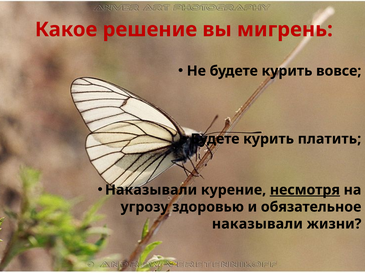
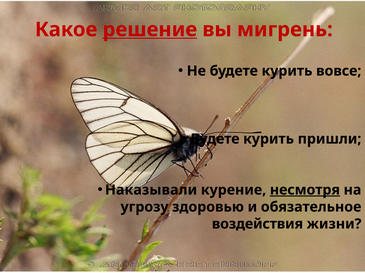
решение underline: none -> present (150, 30)
платить: платить -> пришли (330, 139)
наказывали: наказывали -> воздействия (257, 225)
